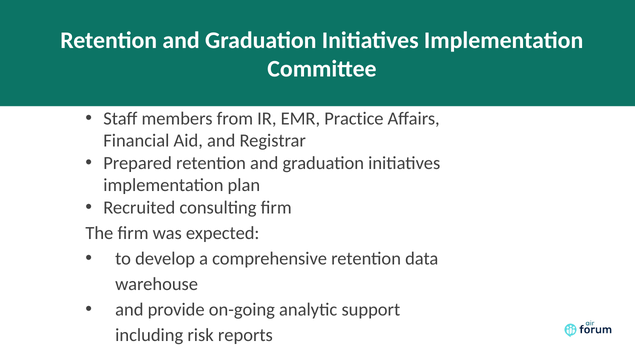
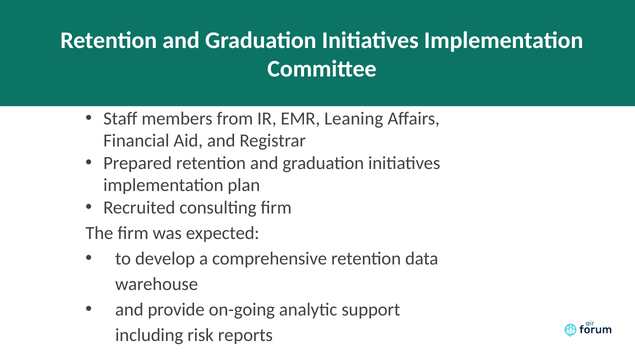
Practice: Practice -> Leaning (354, 119)
